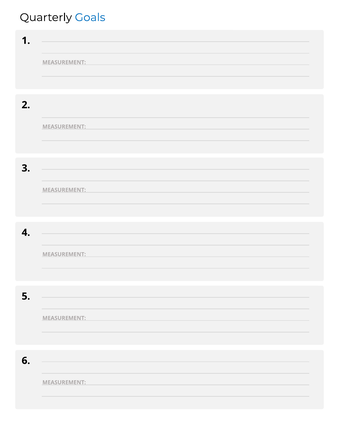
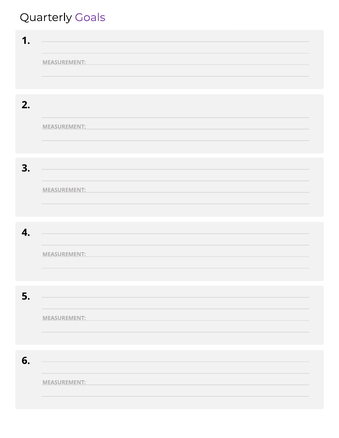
Goals colour: blue -> purple (90, 17)
